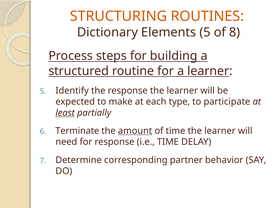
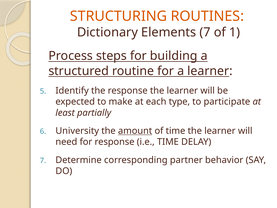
Elements 5: 5 -> 7 (205, 32)
8: 8 -> 1 (235, 32)
least underline: present -> none (65, 113)
Terminate: Terminate -> University (77, 131)
